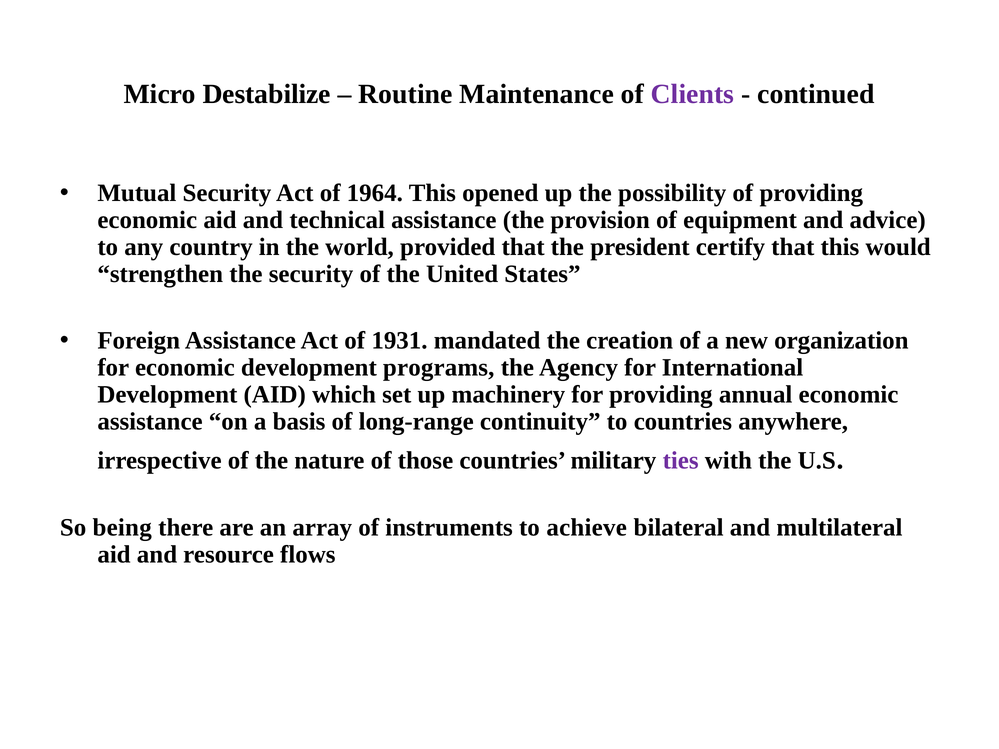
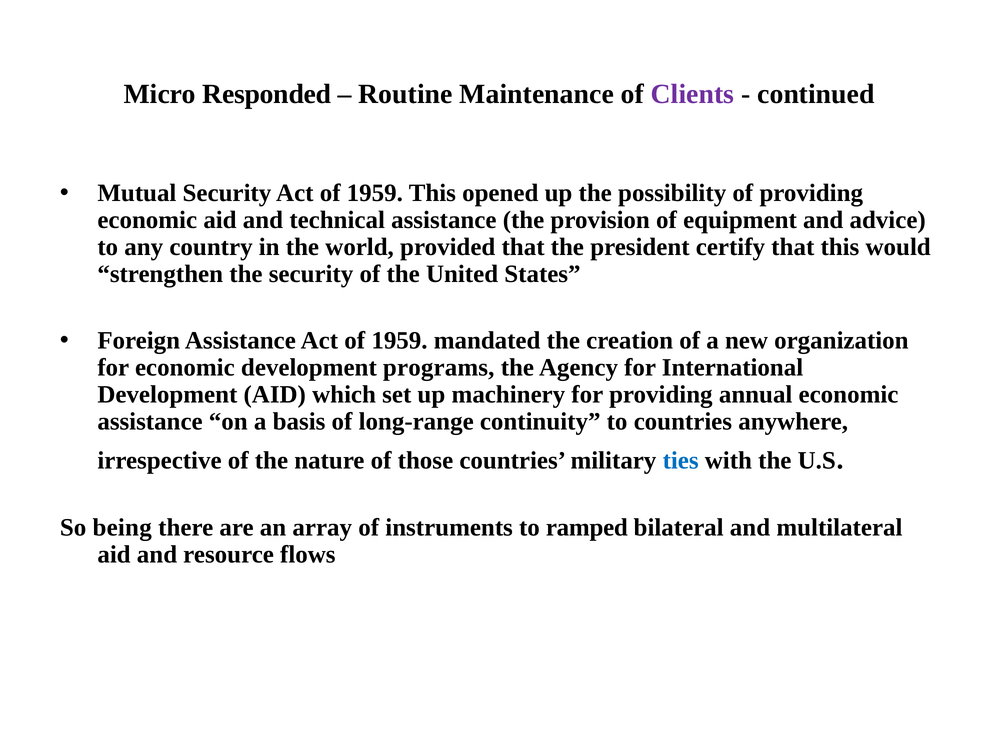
Destabilize: Destabilize -> Responded (267, 94)
Security Act of 1964: 1964 -> 1959 (375, 193)
Assistance Act of 1931: 1931 -> 1959 (399, 341)
ties colour: purple -> blue (681, 461)
achieve: achieve -> ramped (587, 528)
